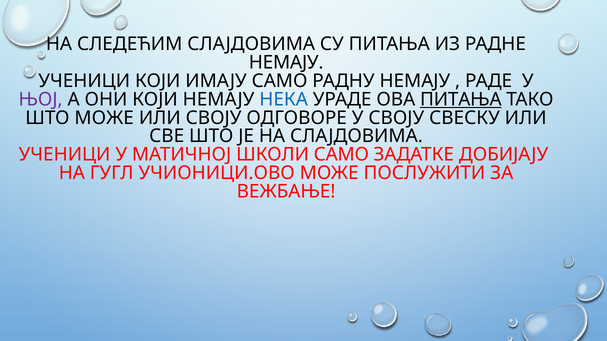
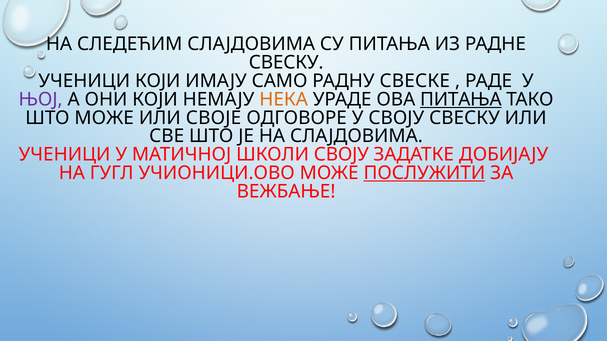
НЕМАЈУ: НЕМАЈУ -> СВЕСКУ (286, 63)
РАДНУ НЕМАЈУ: НЕМАЈУ -> СВЕСКЕ (415, 81)
НЕКА colour: blue -> orange (284, 99)
ИЛИ СВОЈУ: СВОЈУ -> СВОЈЕ (213, 118)
ШКОЛИ САМО: САМО -> СВОЈУ (341, 155)
ПОСЛУЖИТИ underline: none -> present (424, 173)
